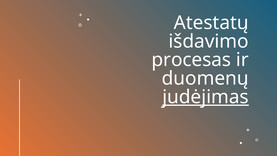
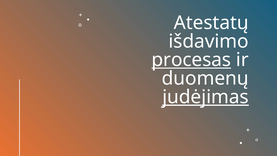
procesas underline: none -> present (191, 60)
